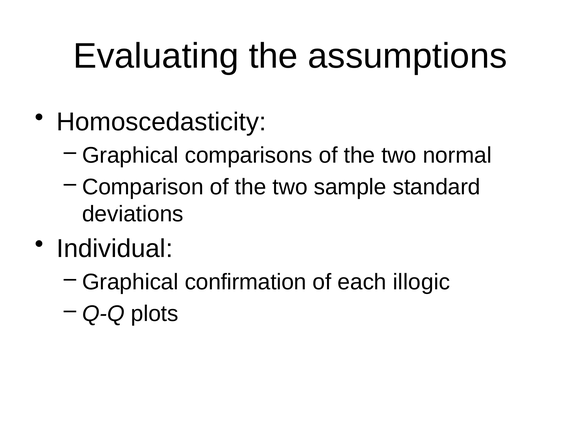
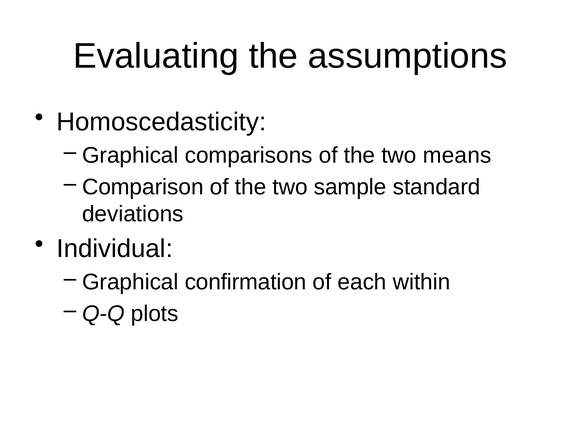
normal: normal -> means (457, 155)
illogic: illogic -> within (422, 282)
